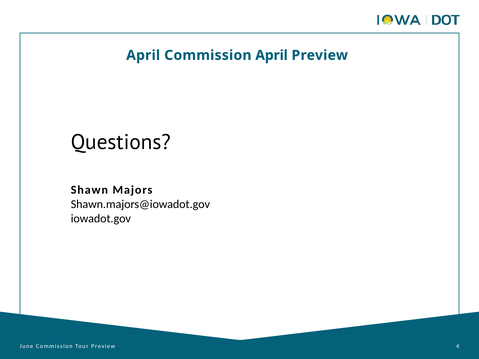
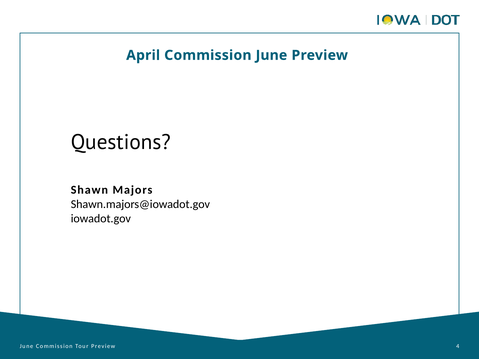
Commission April: April -> June (271, 55)
